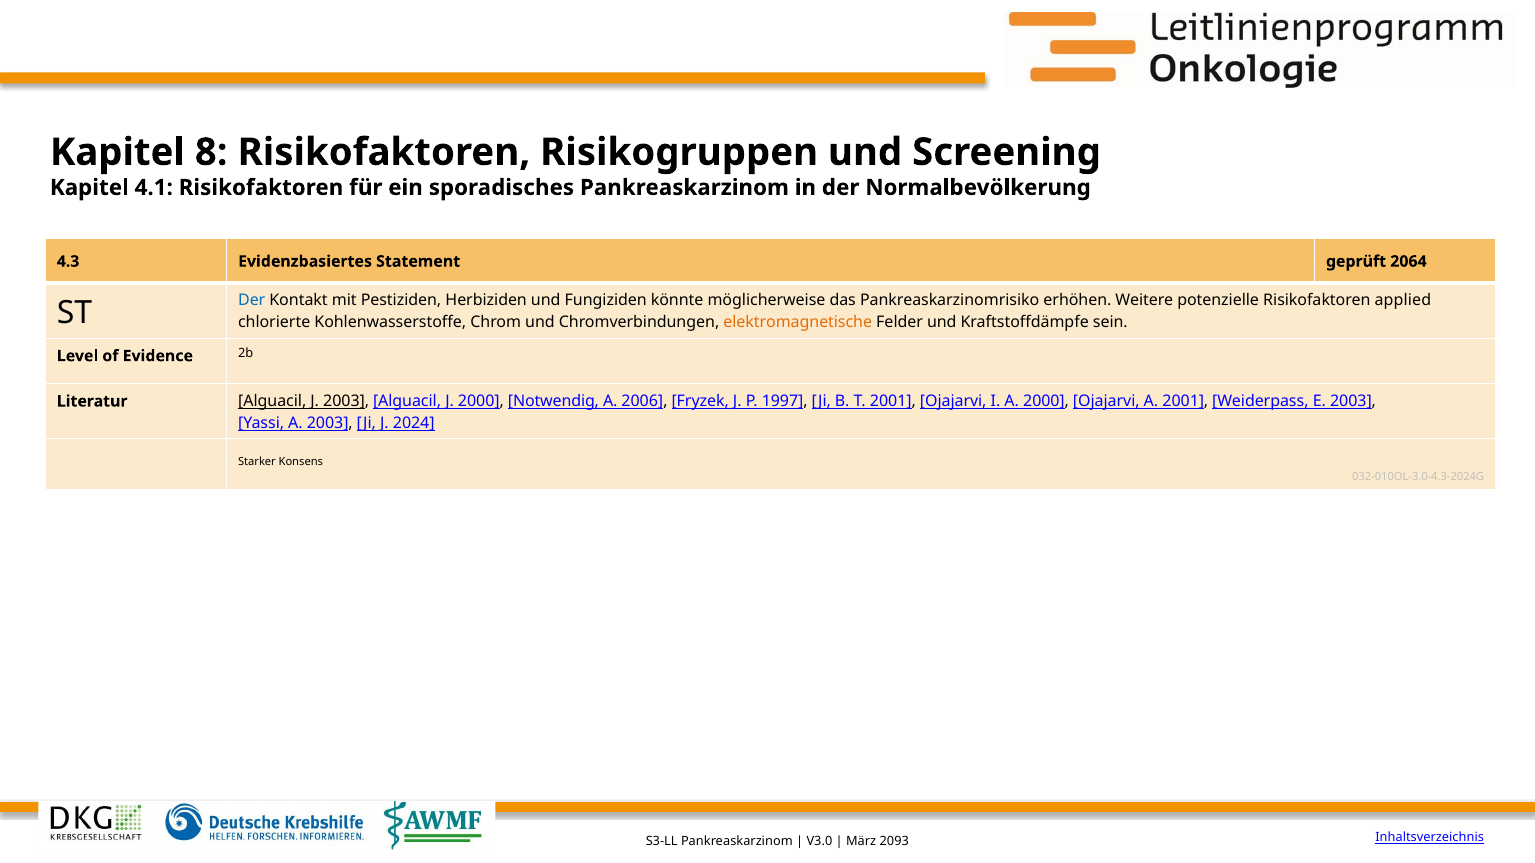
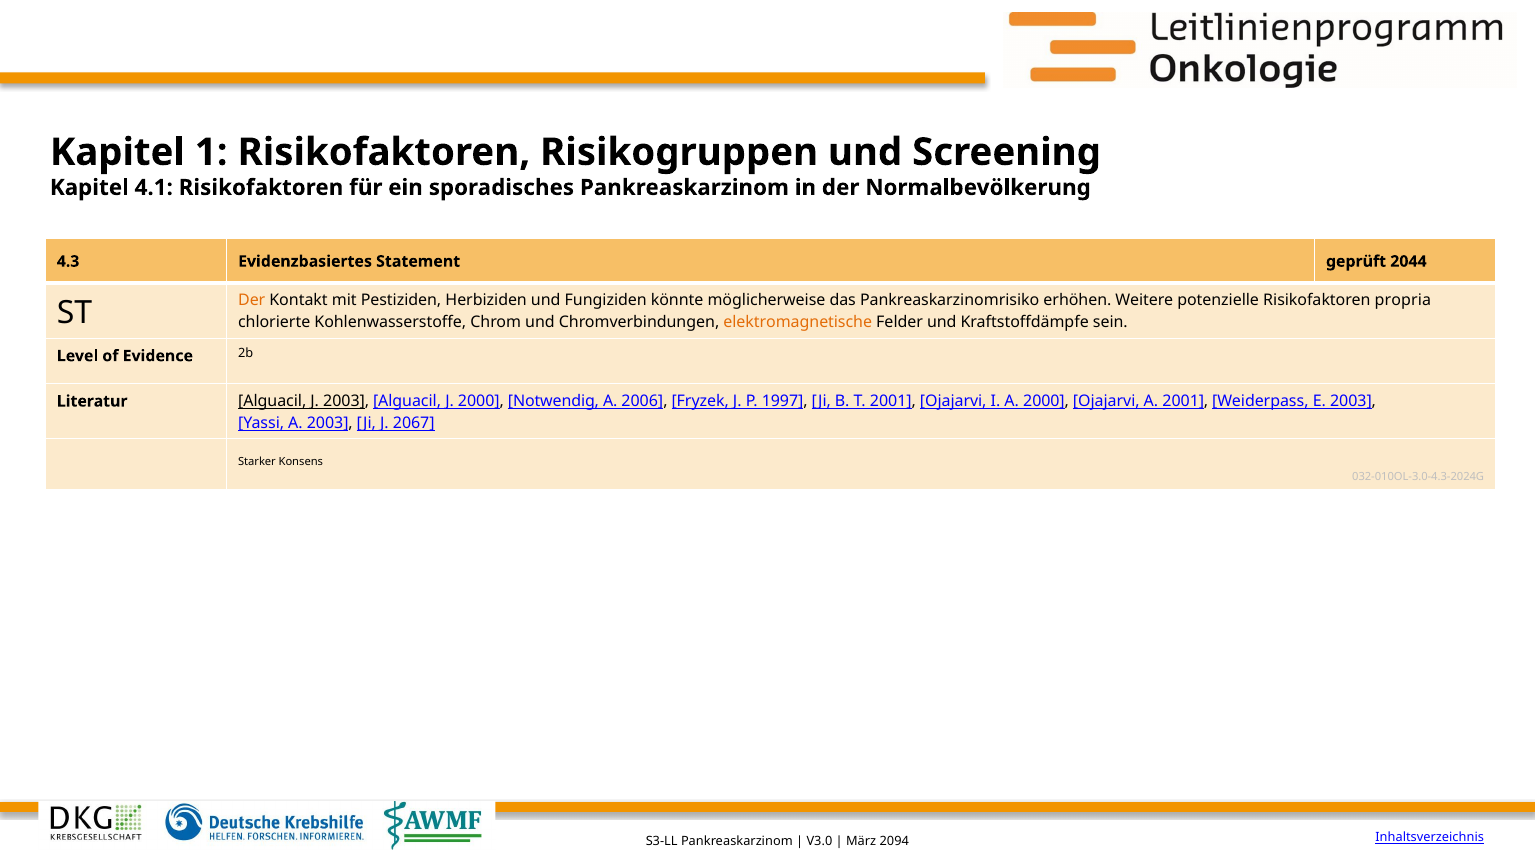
8: 8 -> 1 (211, 152)
2064: 2064 -> 2044 (1408, 262)
Der colour: blue -> orange (252, 301)
applied: applied -> propria (1403, 301)
2024: 2024 -> 2067 (414, 423)
2093: 2093 -> 2094 (894, 842)
